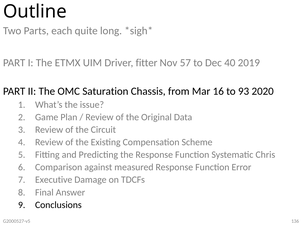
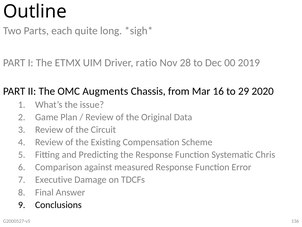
fitter: fitter -> ratio (146, 63)
57: 57 -> 28 (185, 63)
40: 40 -> 00 (230, 63)
Saturation: Saturation -> Augments (105, 91)
93: 93 -> 29 (244, 91)
